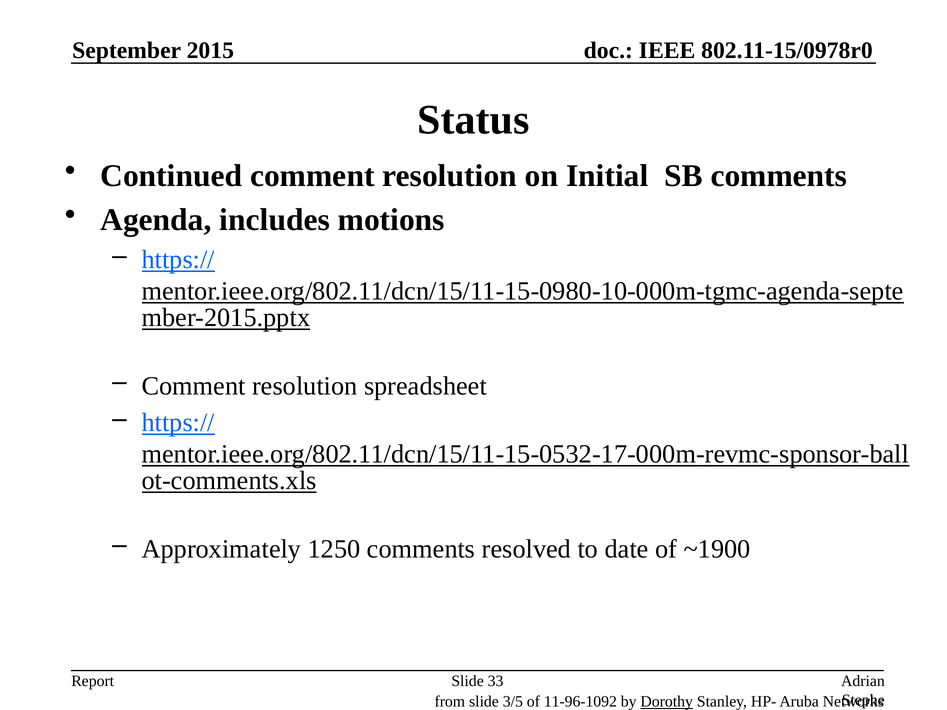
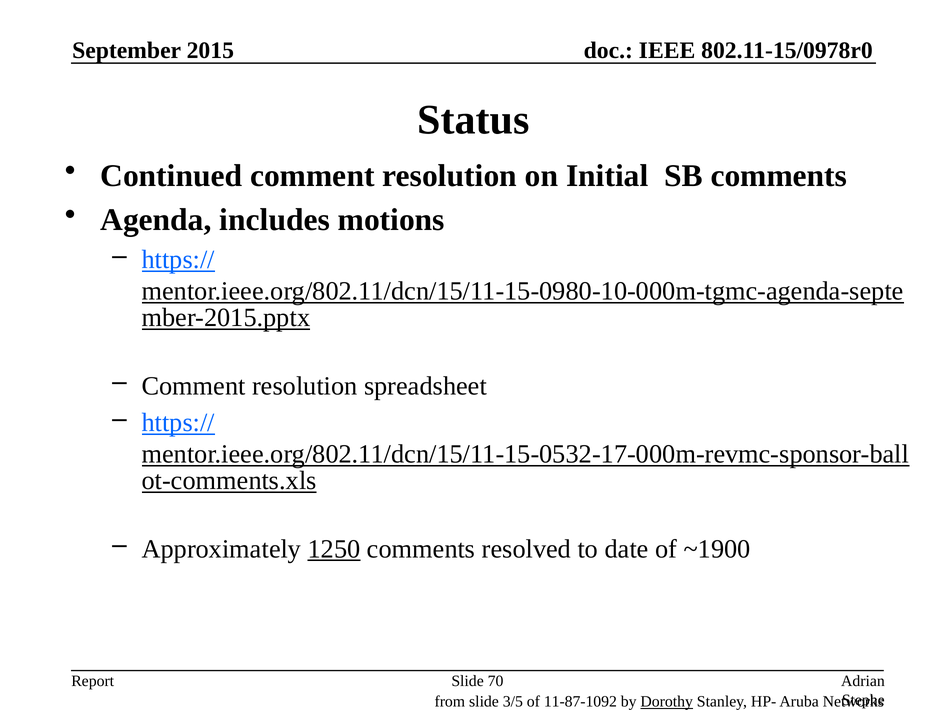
1250 underline: none -> present (334, 549)
33: 33 -> 70 (496, 681)
11-96-1092: 11-96-1092 -> 11-87-1092 (580, 702)
